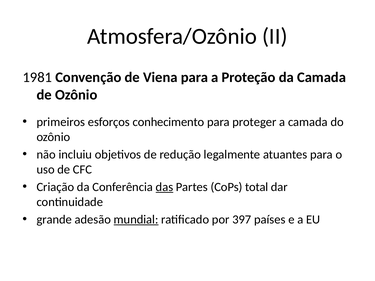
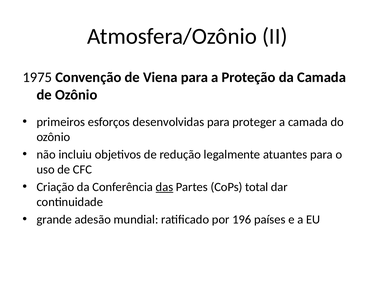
1981: 1981 -> 1975 (37, 77)
conhecimento: conhecimento -> desenvolvidas (168, 122)
mundial underline: present -> none (136, 220)
397: 397 -> 196 (242, 220)
